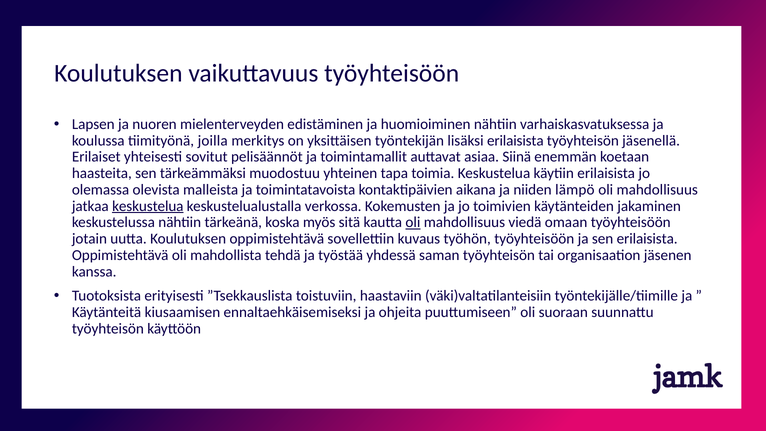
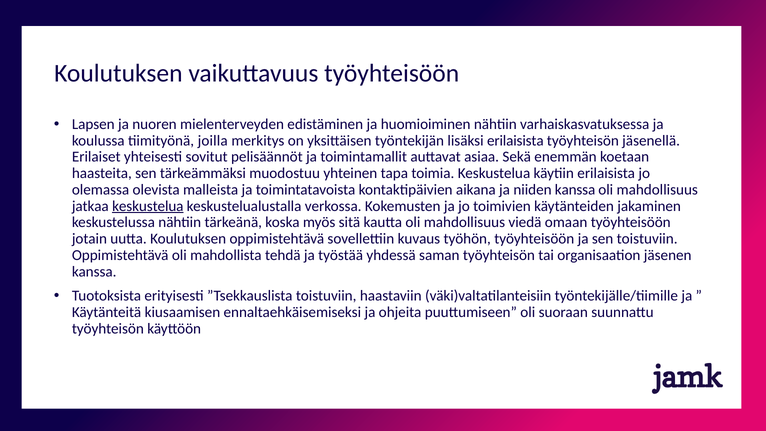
Siinä: Siinä -> Sekä (517, 157)
niiden lämpö: lämpö -> kanssa (575, 190)
oli underline: present -> none (413, 222)
sen erilaisista: erilaisista -> toistuviin (647, 239)
